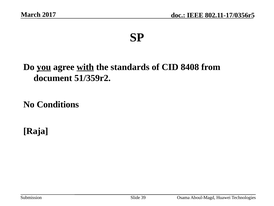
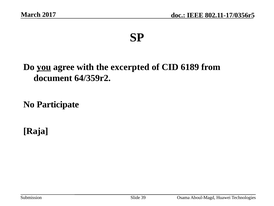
with underline: present -> none (85, 67)
standards: standards -> excerpted (130, 67)
8408: 8408 -> 6189 (190, 67)
51/359r2: 51/359r2 -> 64/359r2 (93, 78)
Conditions: Conditions -> Participate (58, 104)
